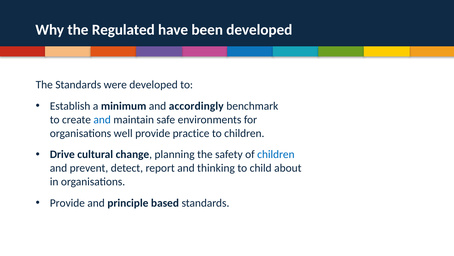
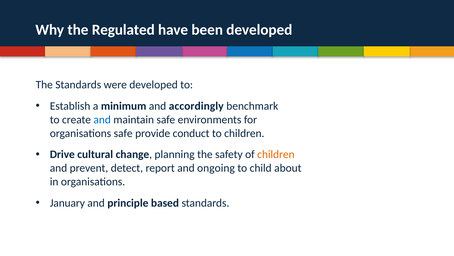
organisations well: well -> safe (123, 133)
practice: practice -> conduct (191, 133)
children colour: blue -> orange (276, 154)
thinking: thinking -> ongoing (216, 168)
Provide: Provide -> January (67, 203)
